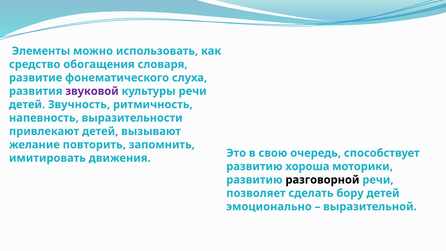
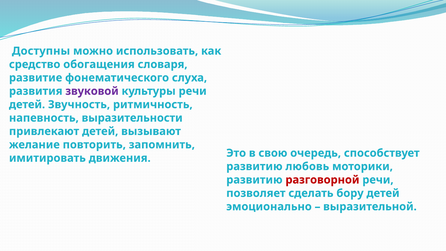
Элементы: Элементы -> Доступны (41, 51)
хороша: хороша -> любовь (307, 166)
разговорной colour: black -> red (322, 180)
